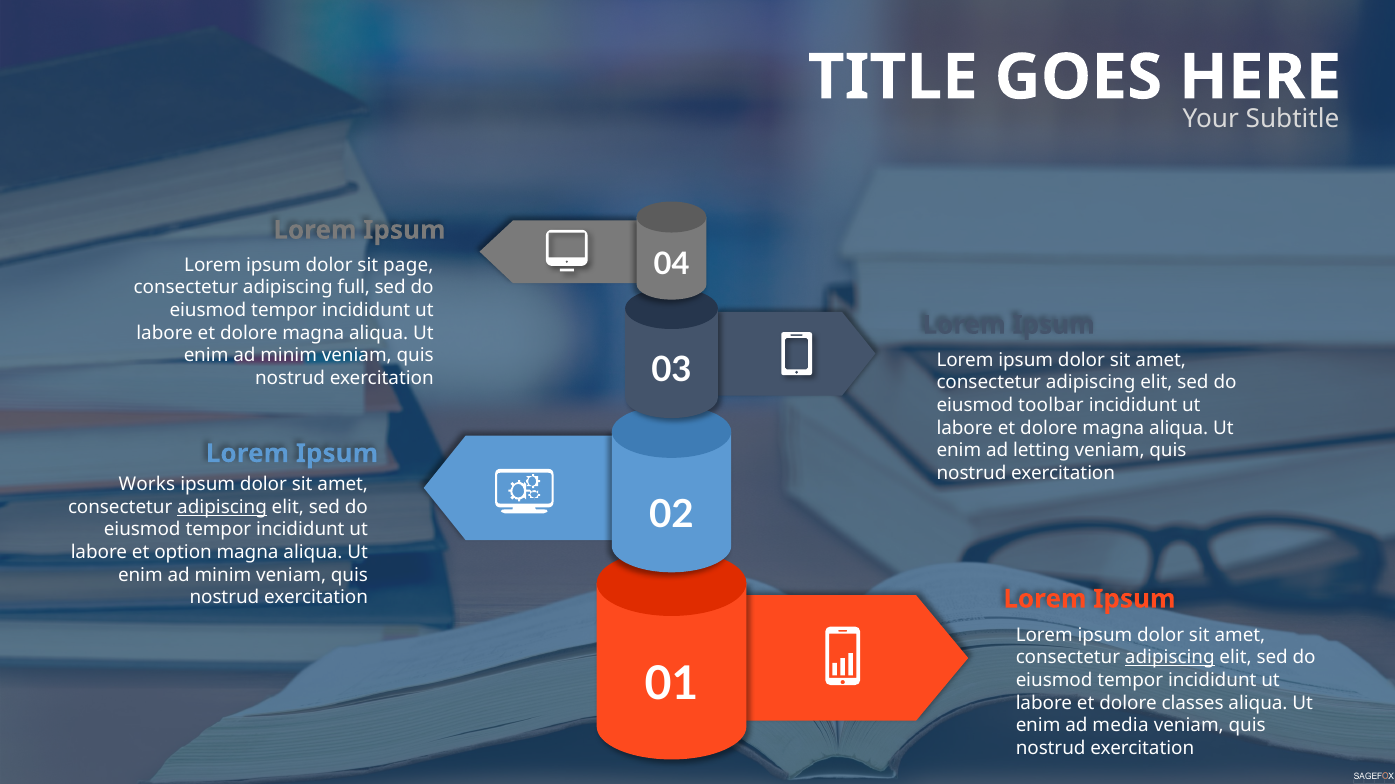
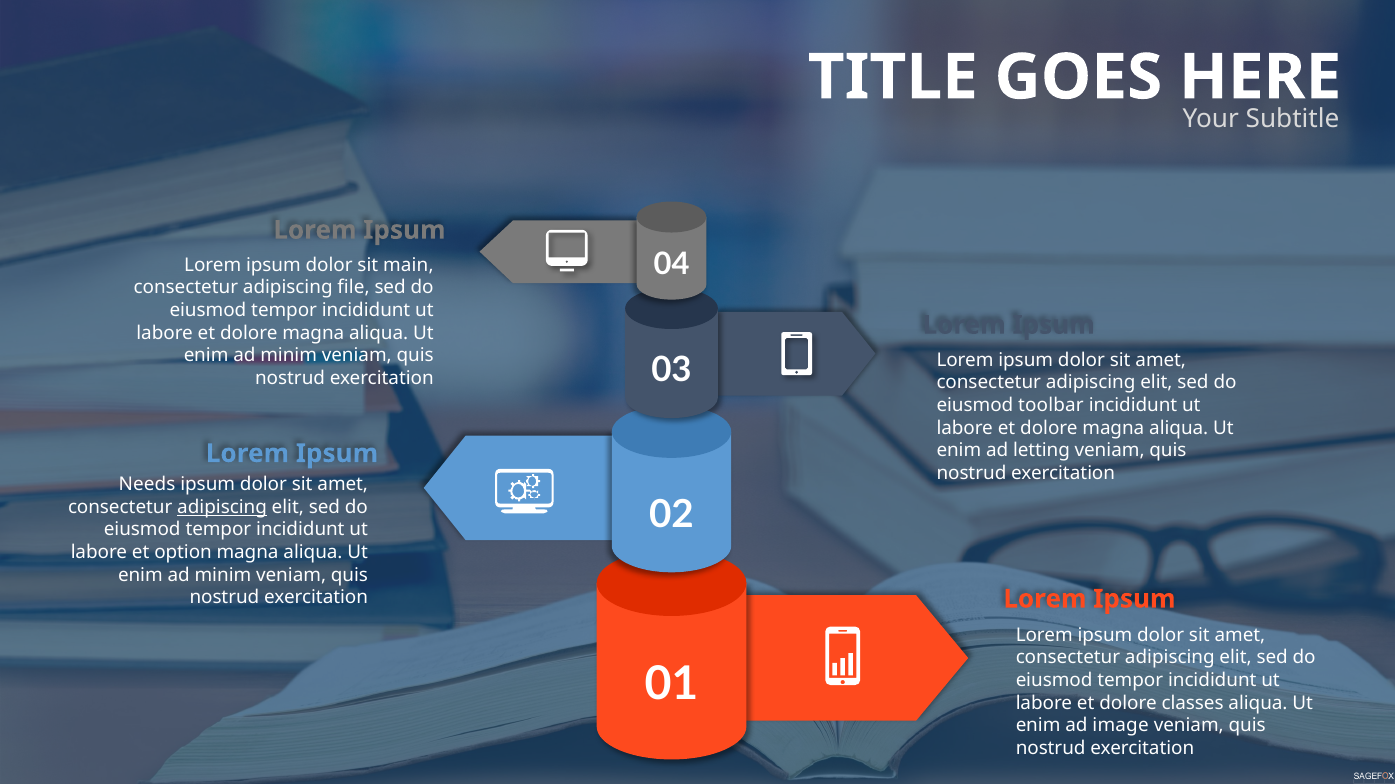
page: page -> main (408, 265)
full: full -> file (354, 288)
Works: Works -> Needs (147, 485)
adipiscing underline: present -> none (1170, 658)
media: media -> image (1121, 726)
